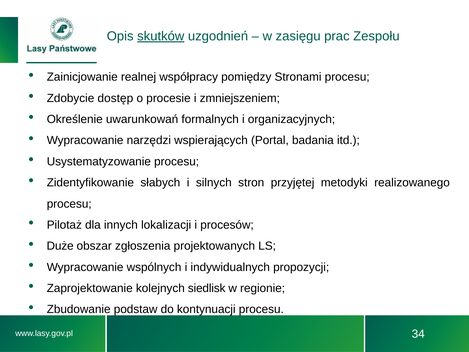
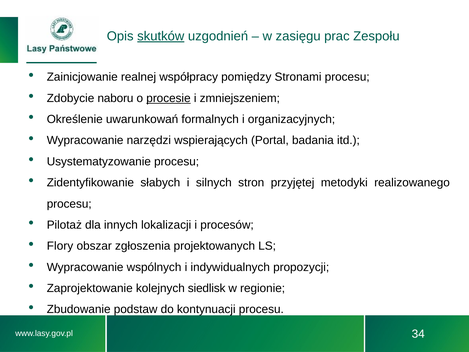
dostęp: dostęp -> naboru (115, 98)
procesie underline: none -> present (168, 98)
Duże: Duże -> Flory (60, 246)
